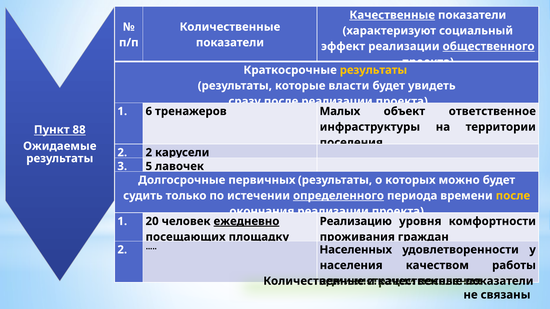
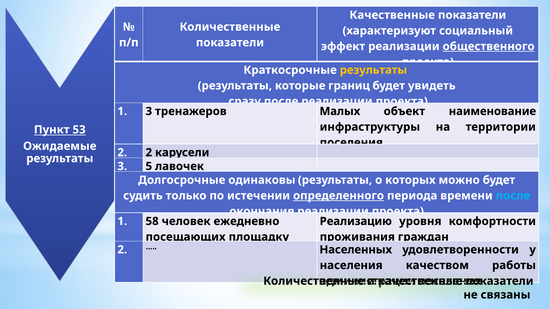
Качественные underline: present -> none (392, 15)
власти: власти -> границ (349, 86)
6: 6 -> 3 (149, 111)
ответственное: ответственное -> наименование (492, 111)
88: 88 -> 53 (79, 130)
первичных: первичных -> одинаковы (262, 180)
после colour: yellow -> light blue (513, 196)
20: 20 -> 58 (152, 222)
ежедневно underline: present -> none (246, 222)
